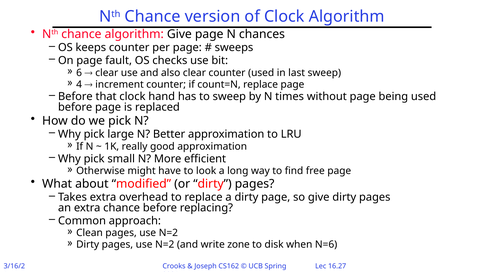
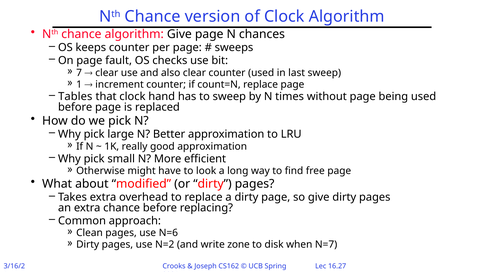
6: 6 -> 7 (79, 73)
4: 4 -> 1 (79, 84)
Before: Before -> Tables (75, 97)
Clean pages use N=2: N=2 -> N=6 (168, 233)
N=6: N=6 -> N=7 (326, 245)
